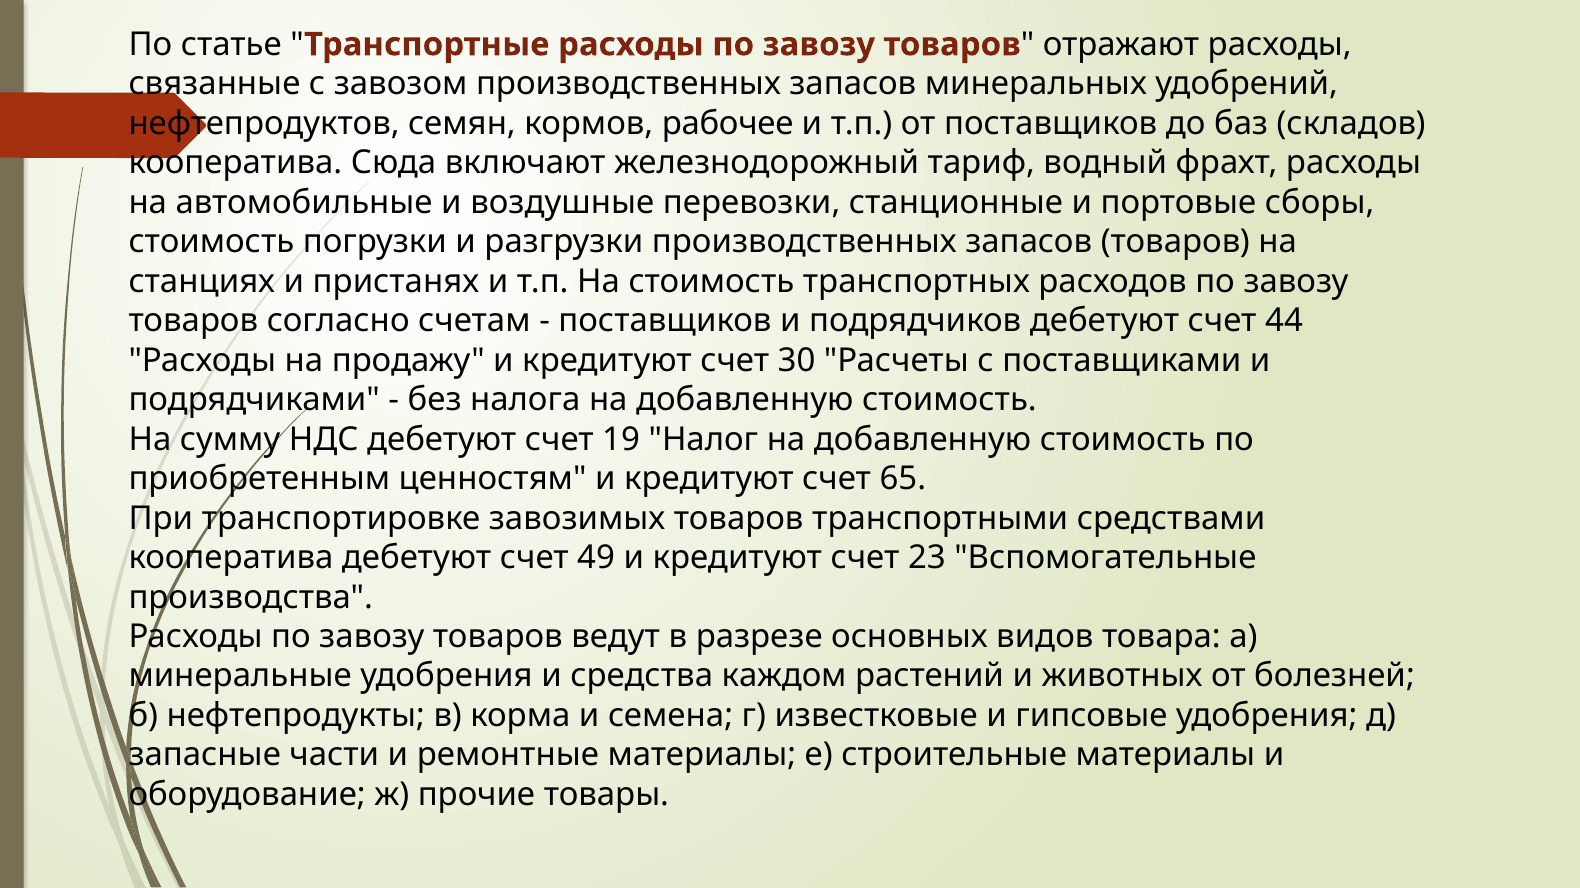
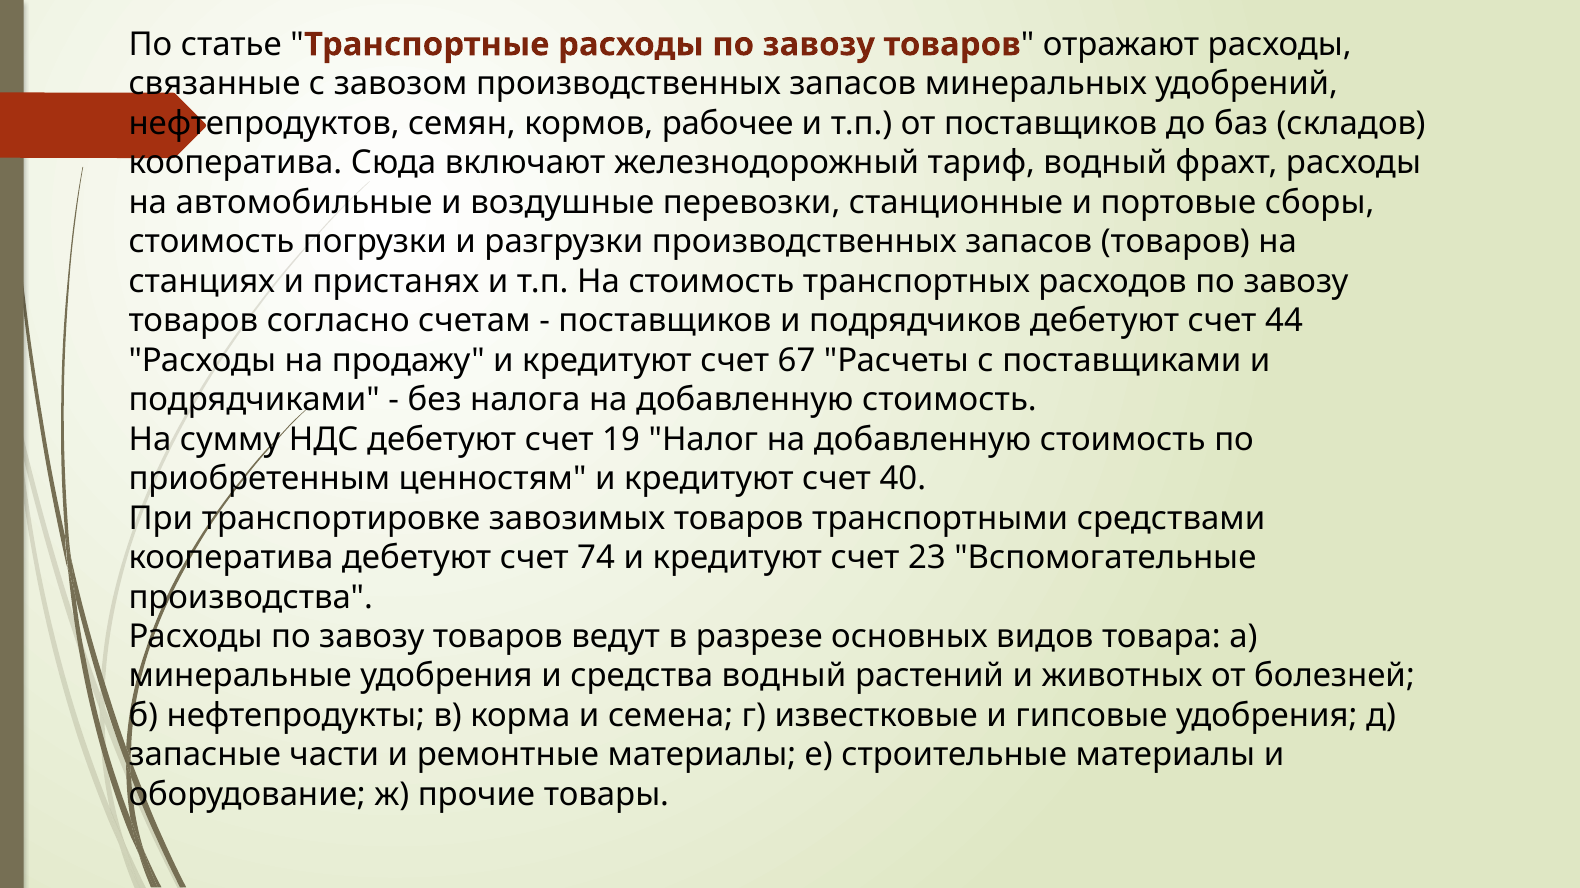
30: 30 -> 67 (797, 361)
65: 65 -> 40 (903, 479)
49: 49 -> 74 (596, 558)
средства каждом: каждом -> водный (784, 677)
